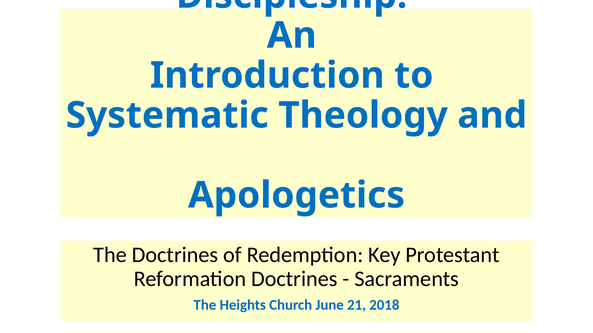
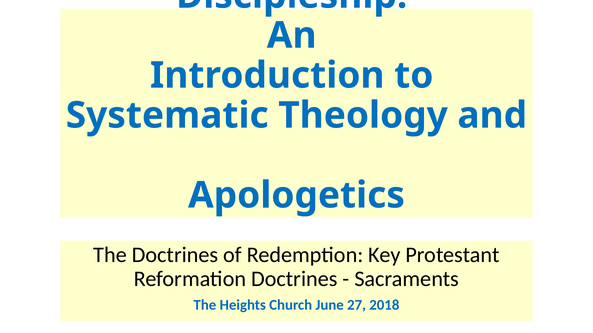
21: 21 -> 27 (357, 305)
